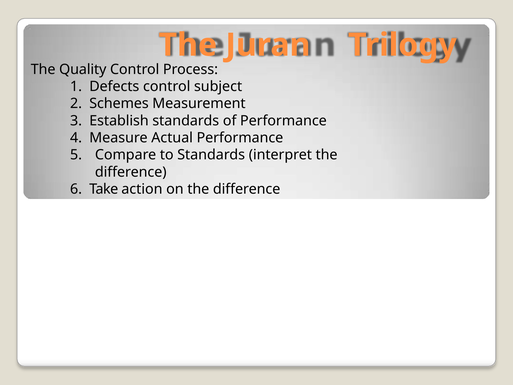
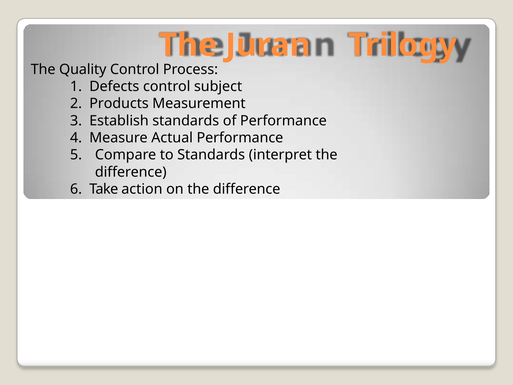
Schemes: Schemes -> Products (119, 103)
